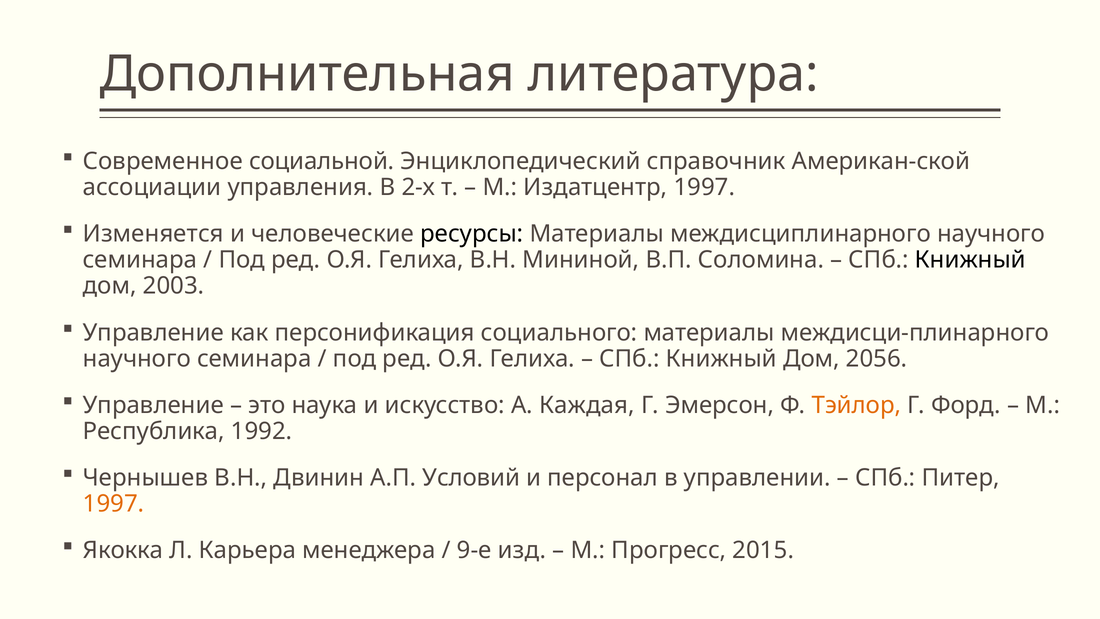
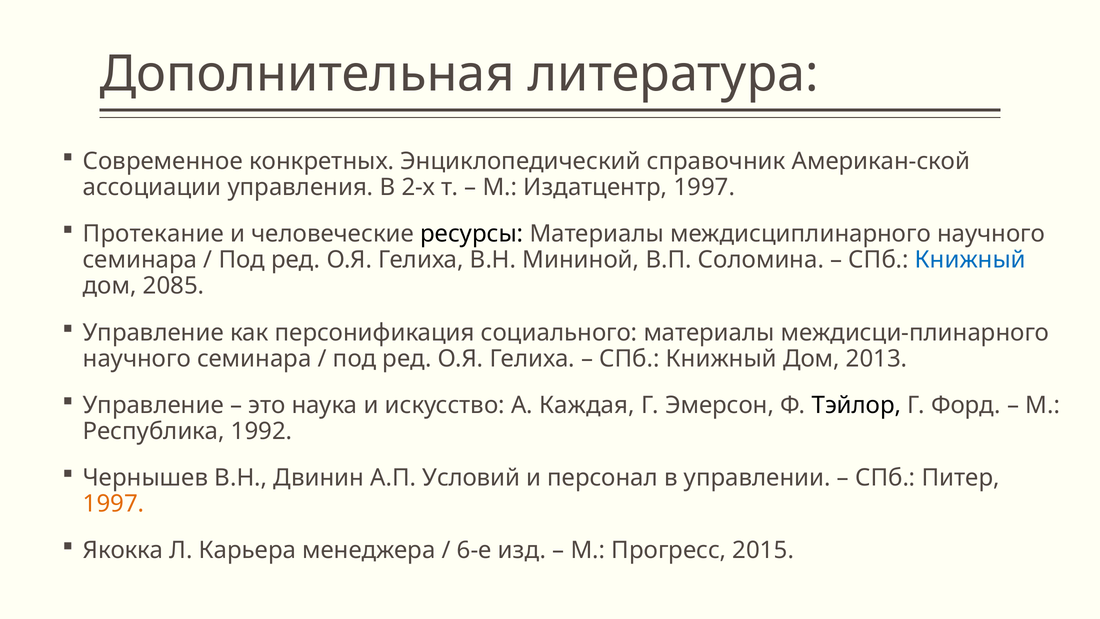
социальной: социальной -> конкретных (322, 161)
Изменяется: Изменяется -> Протекание (153, 234)
Книжный colour: black -> blue (970, 260)
2003: 2003 -> 2085 (174, 286)
2056: 2056 -> 2013 (877, 358)
Тэйлор colour: orange -> black (856, 405)
9-е: 9-е -> 6-е (474, 550)
